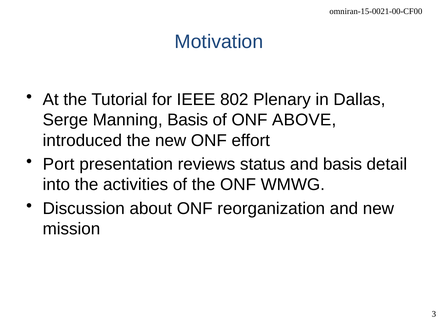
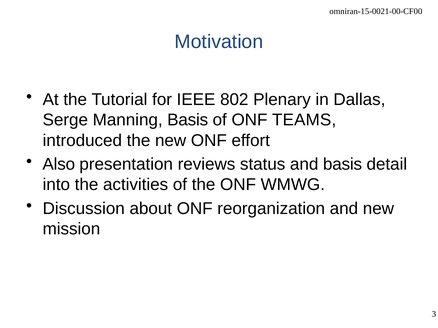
ABOVE: ABOVE -> TEAMS (304, 120)
Port: Port -> Also (59, 164)
